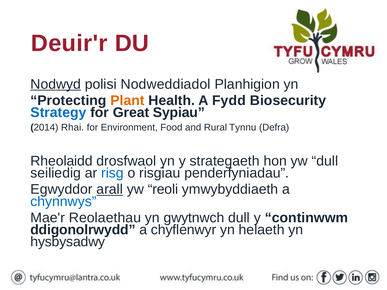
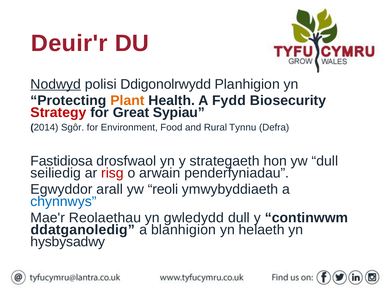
Nodweddiadol: Nodweddiadol -> Ddigonolrwydd (166, 84)
Strategy colour: blue -> red (58, 113)
Rhai: Rhai -> Sgôr (73, 127)
Rheolaidd: Rheolaidd -> Fastidiosa (62, 161)
risg colour: blue -> red (112, 173)
risgiau: risgiau -> arwain (160, 173)
arall underline: present -> none (110, 190)
gwytnwch: gwytnwch -> gwledydd (194, 218)
ddigonolrwydd: ddigonolrwydd -> ddatganoledig (83, 230)
chyflenwyr: chyflenwyr -> blanhigion (183, 230)
